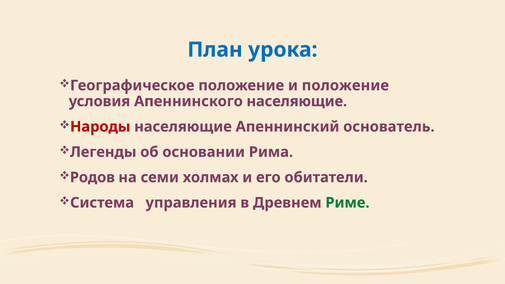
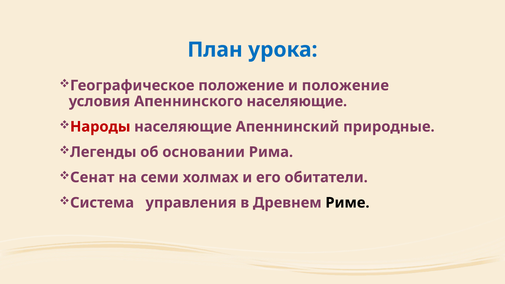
основатель: основатель -> природные (389, 127)
Родов: Родов -> Сенат (92, 177)
Риме colour: green -> black (347, 203)
